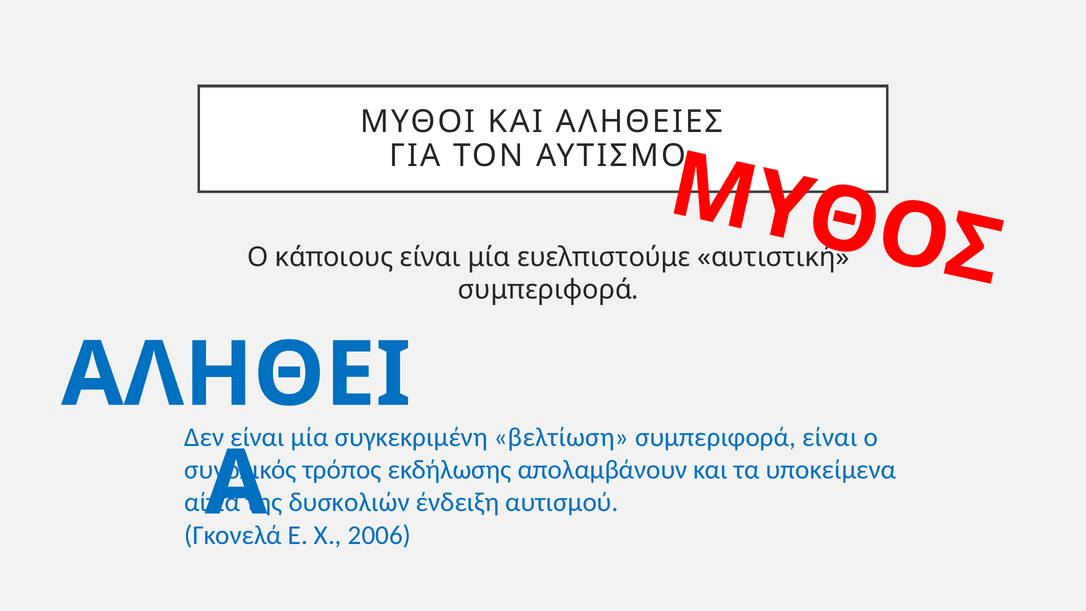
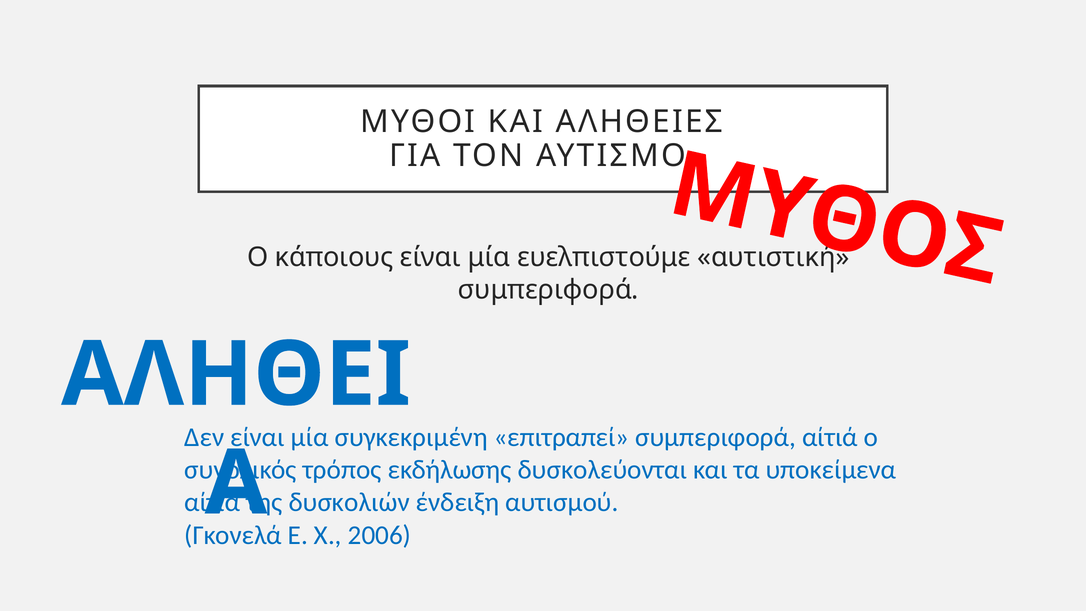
βελτίωση: βελτίωση -> επιτραπεί (562, 437)
συμπεριφορά είναι: είναι -> αίτιά (830, 437)
απολαμβάνουν: απολαμβάνουν -> δυσκολεύονται (602, 470)
